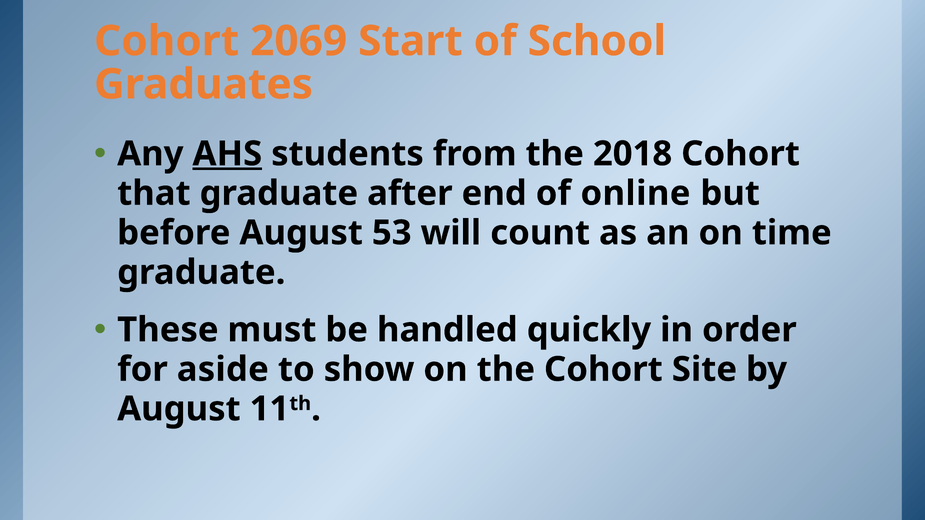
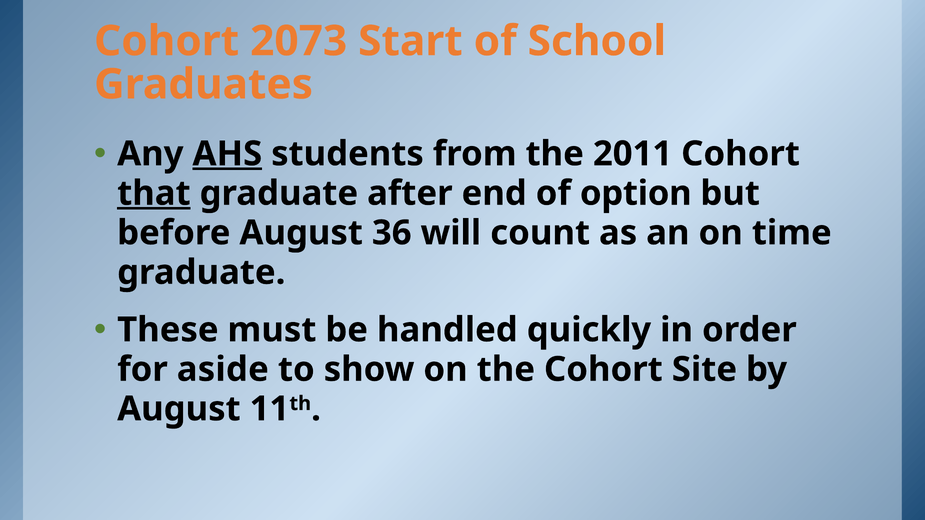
2069: 2069 -> 2073 (299, 41)
2018: 2018 -> 2011 (633, 154)
that underline: none -> present (154, 194)
online: online -> option (636, 194)
53: 53 -> 36 (392, 233)
